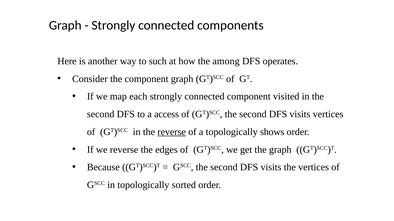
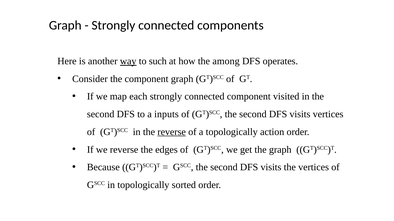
way underline: none -> present (128, 61)
access: access -> inputs (166, 114)
shows: shows -> action (272, 132)
